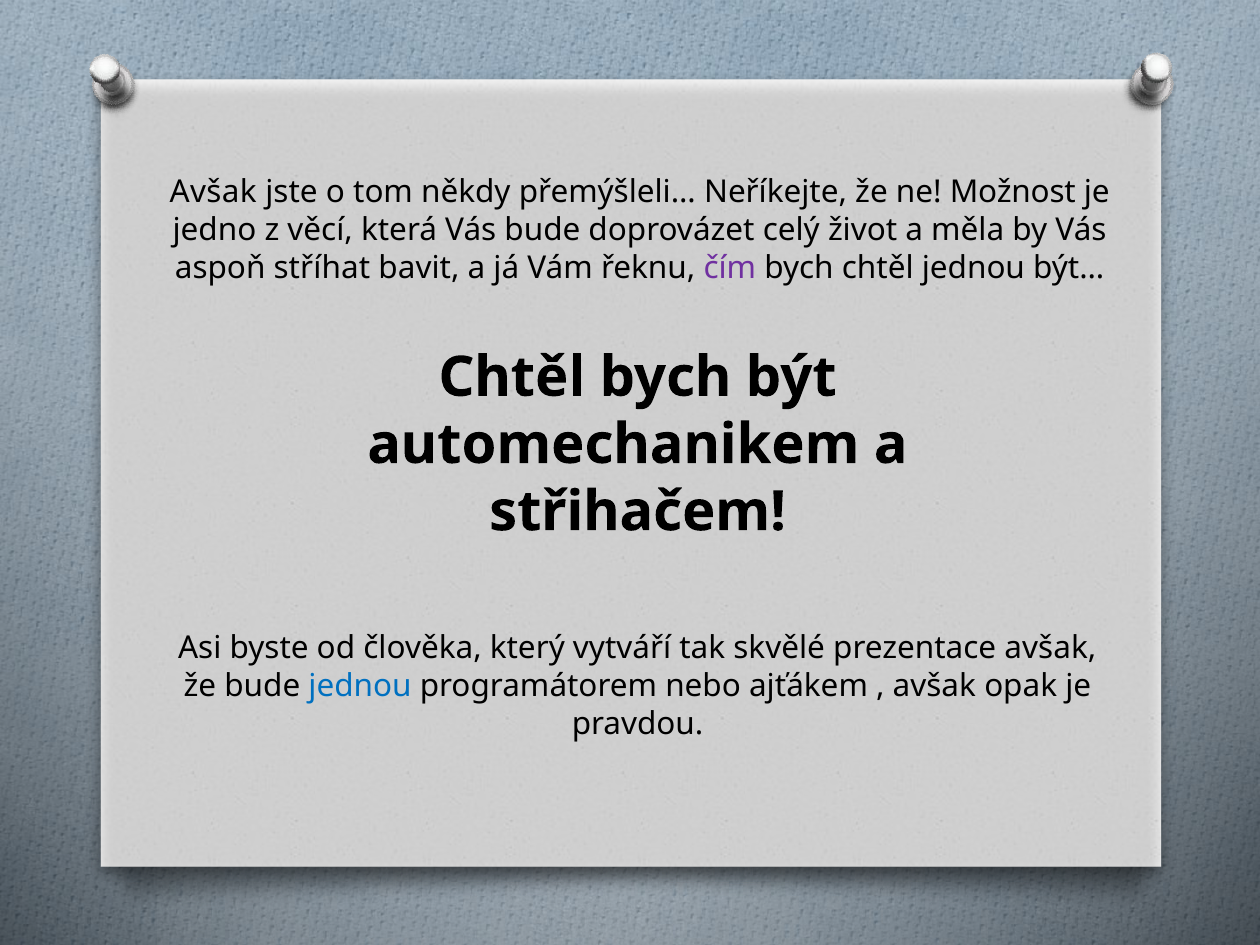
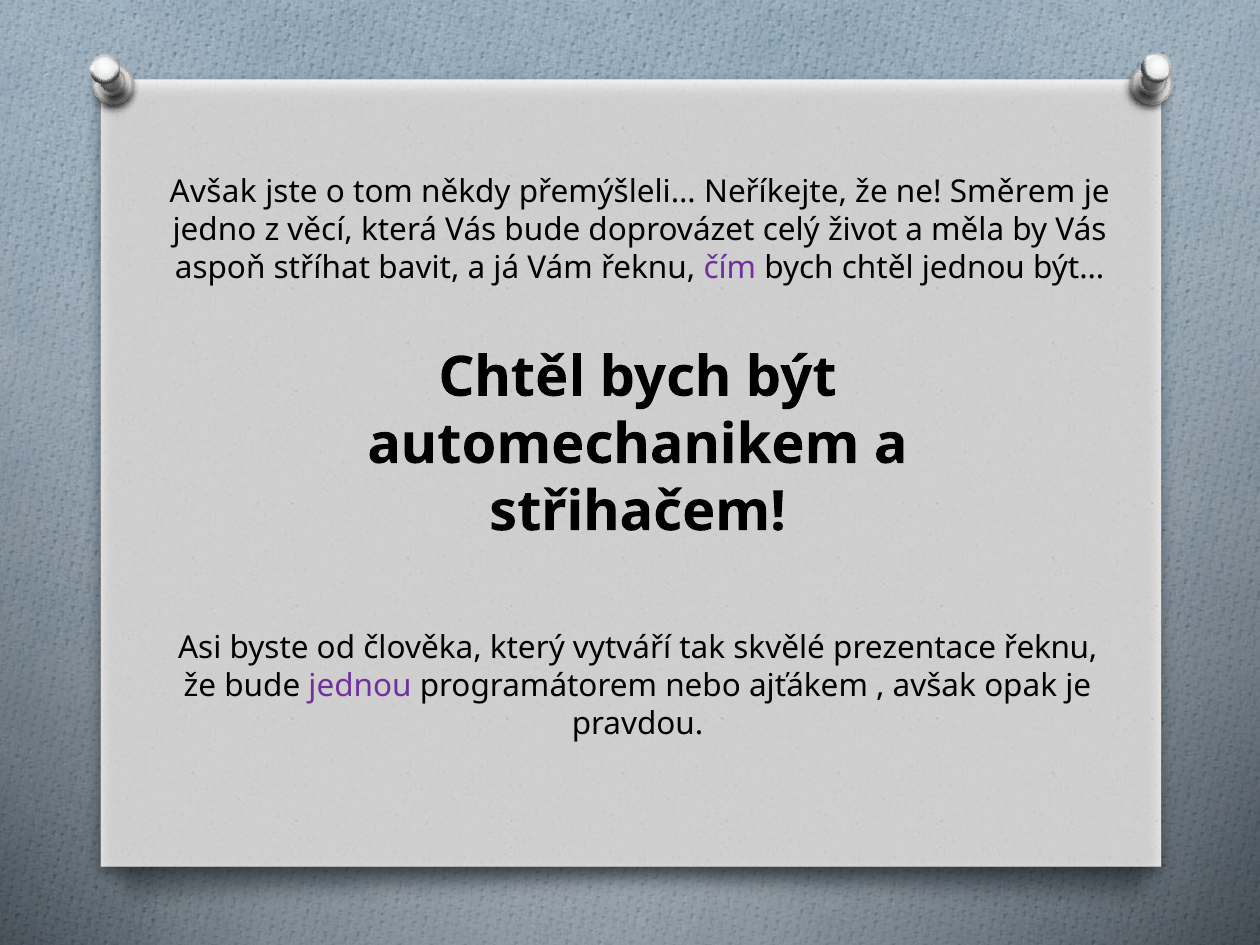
Možnost: Možnost -> Směrem (1013, 192)
prezentace avšak: avšak -> řeknu (1051, 649)
jednou colour: blue -> purple (360, 686)
